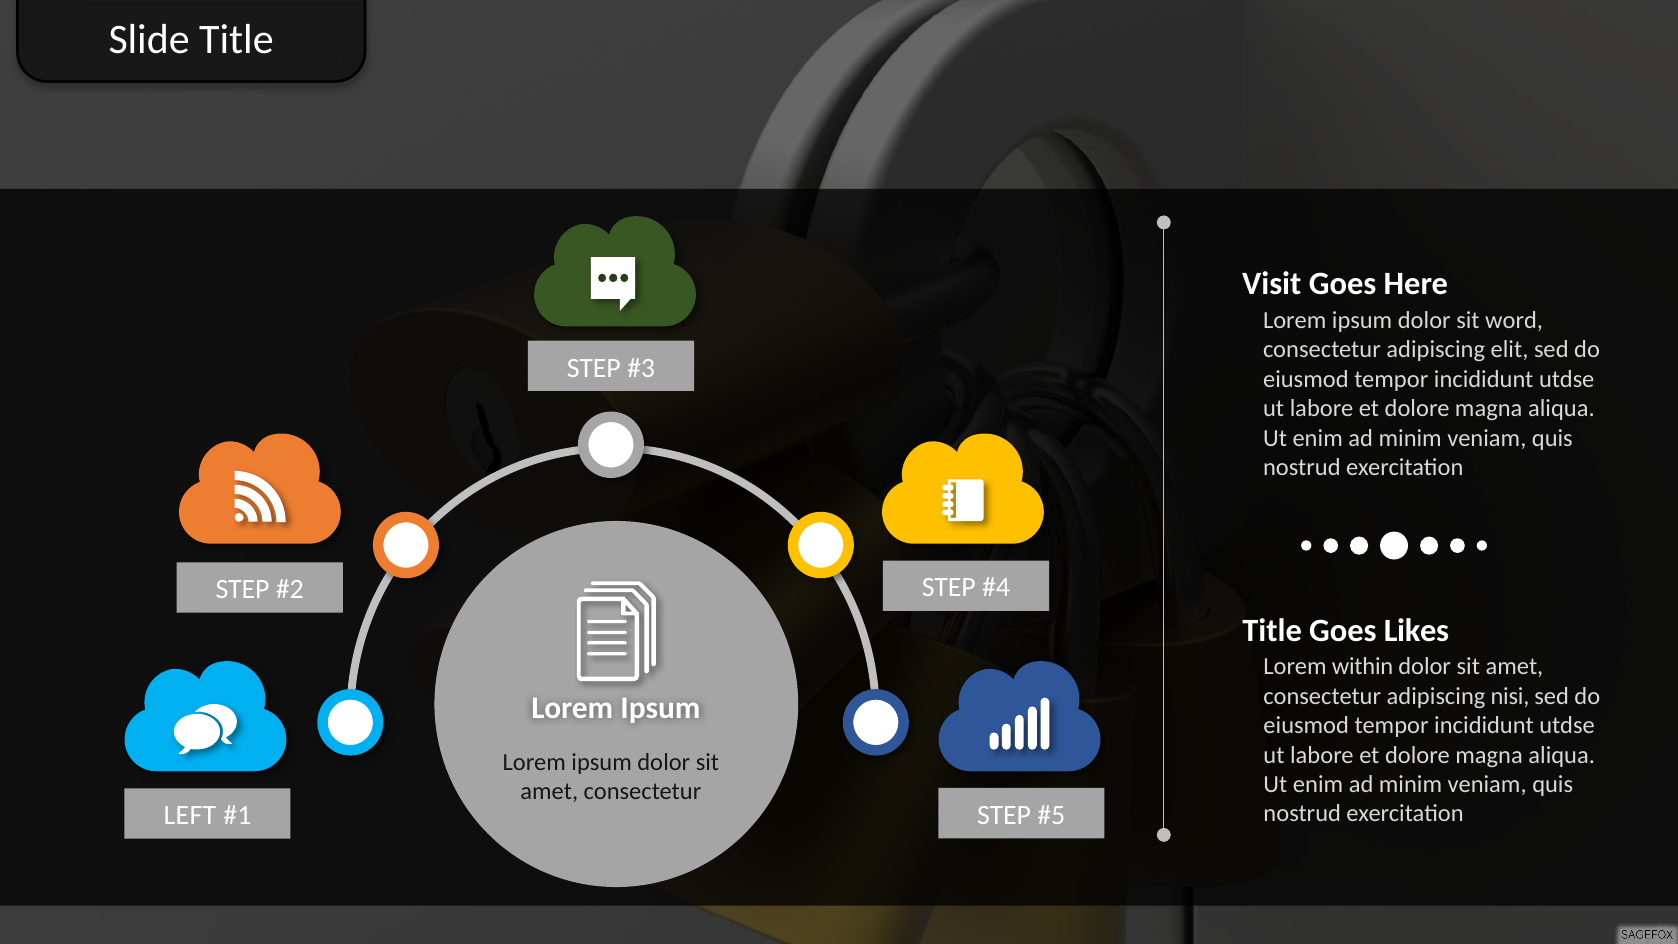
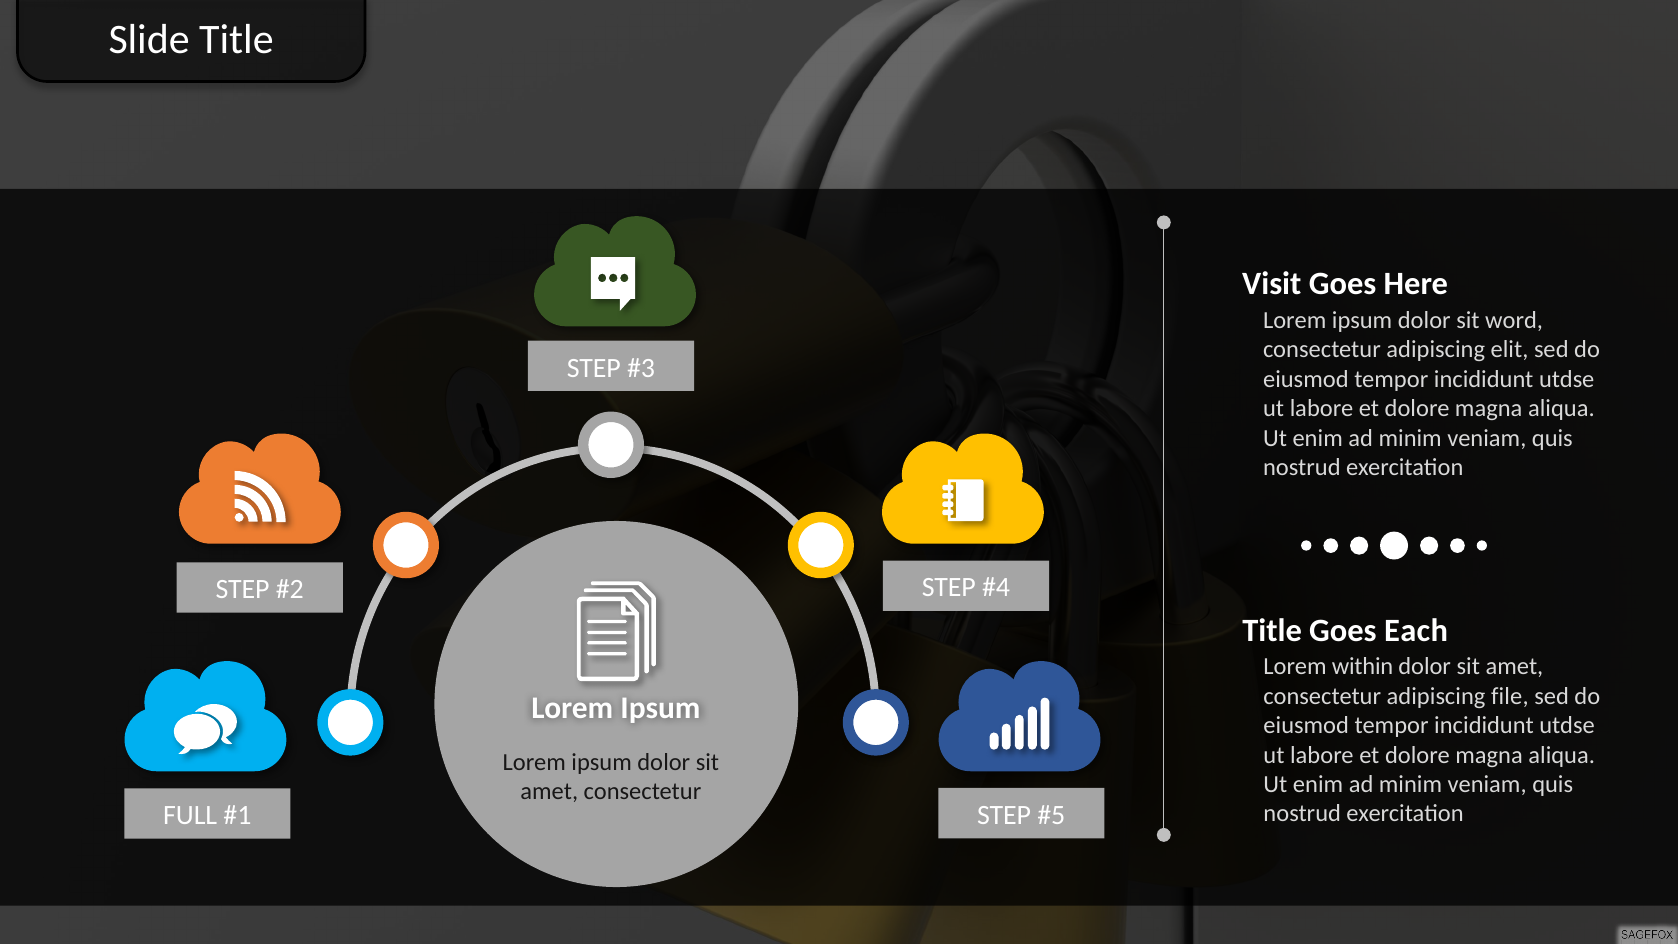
Likes: Likes -> Each (1416, 630)
nisi: nisi -> file (1510, 696)
LEFT: LEFT -> FULL (190, 815)
